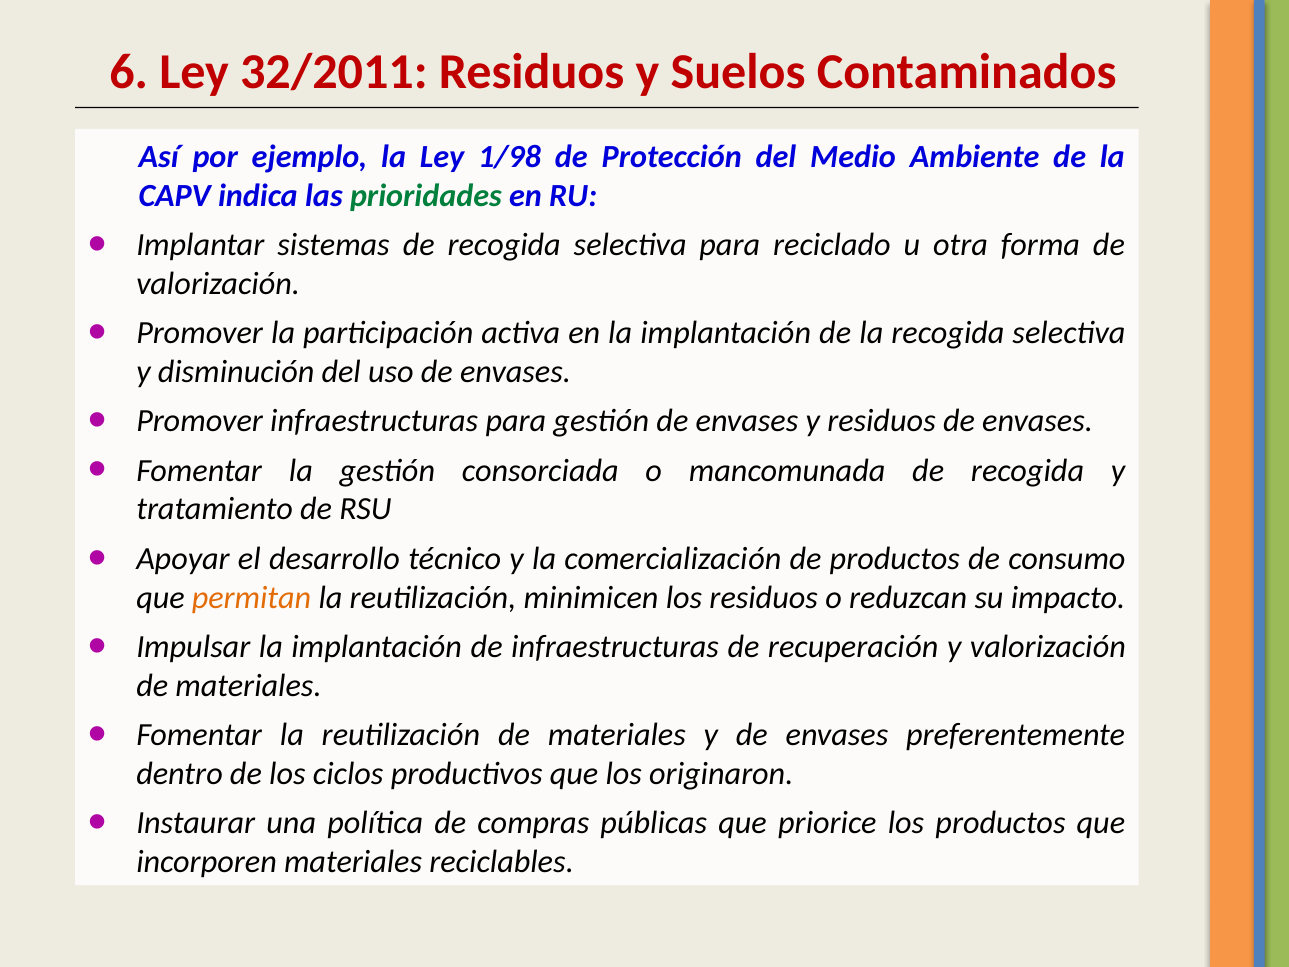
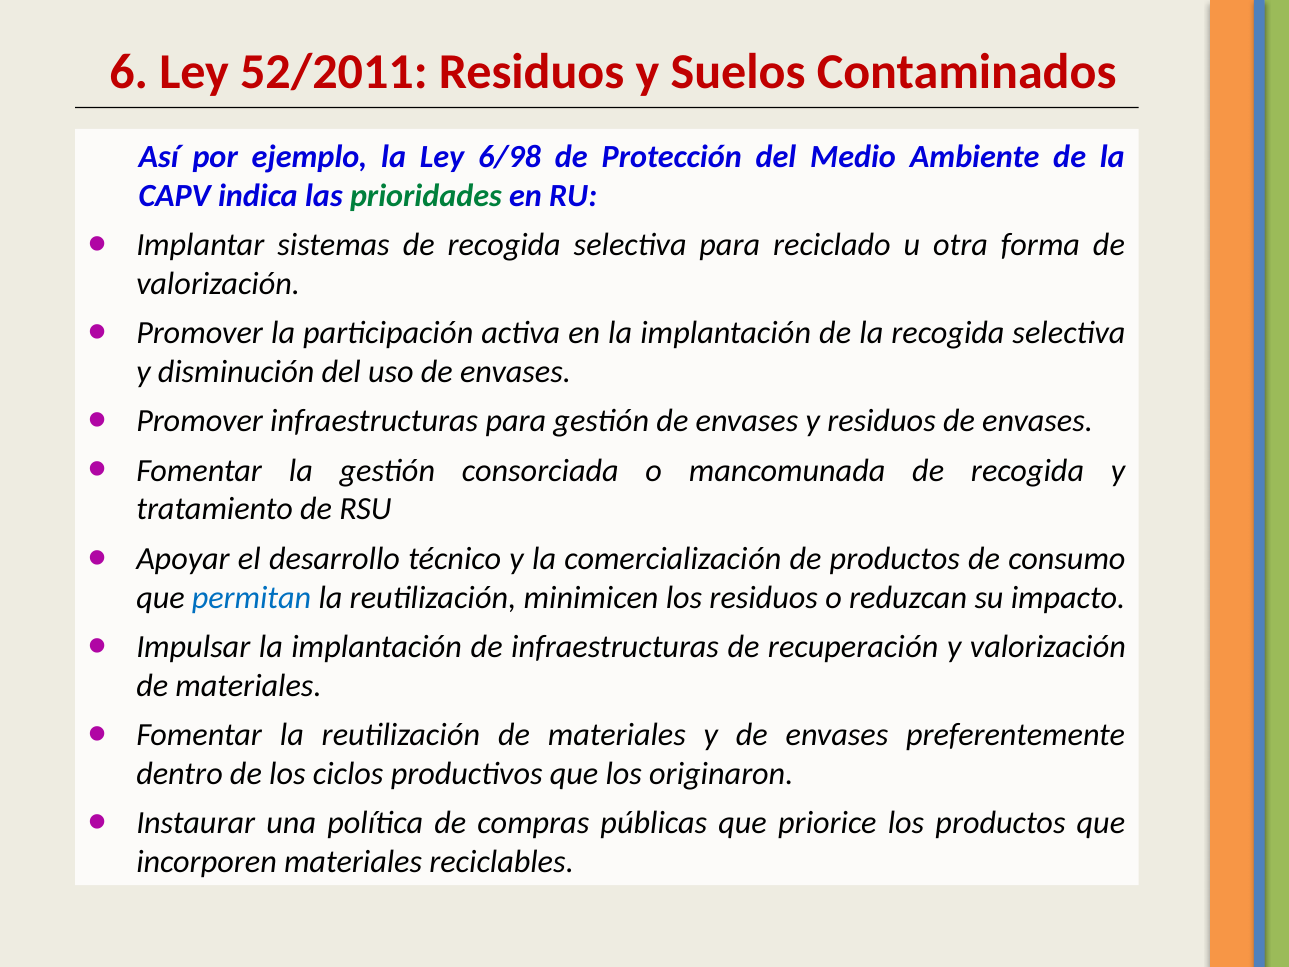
32/2011: 32/2011 -> 52/2011 (334, 72)
1/98: 1/98 -> 6/98 (509, 157)
permitan colour: orange -> blue (252, 597)
